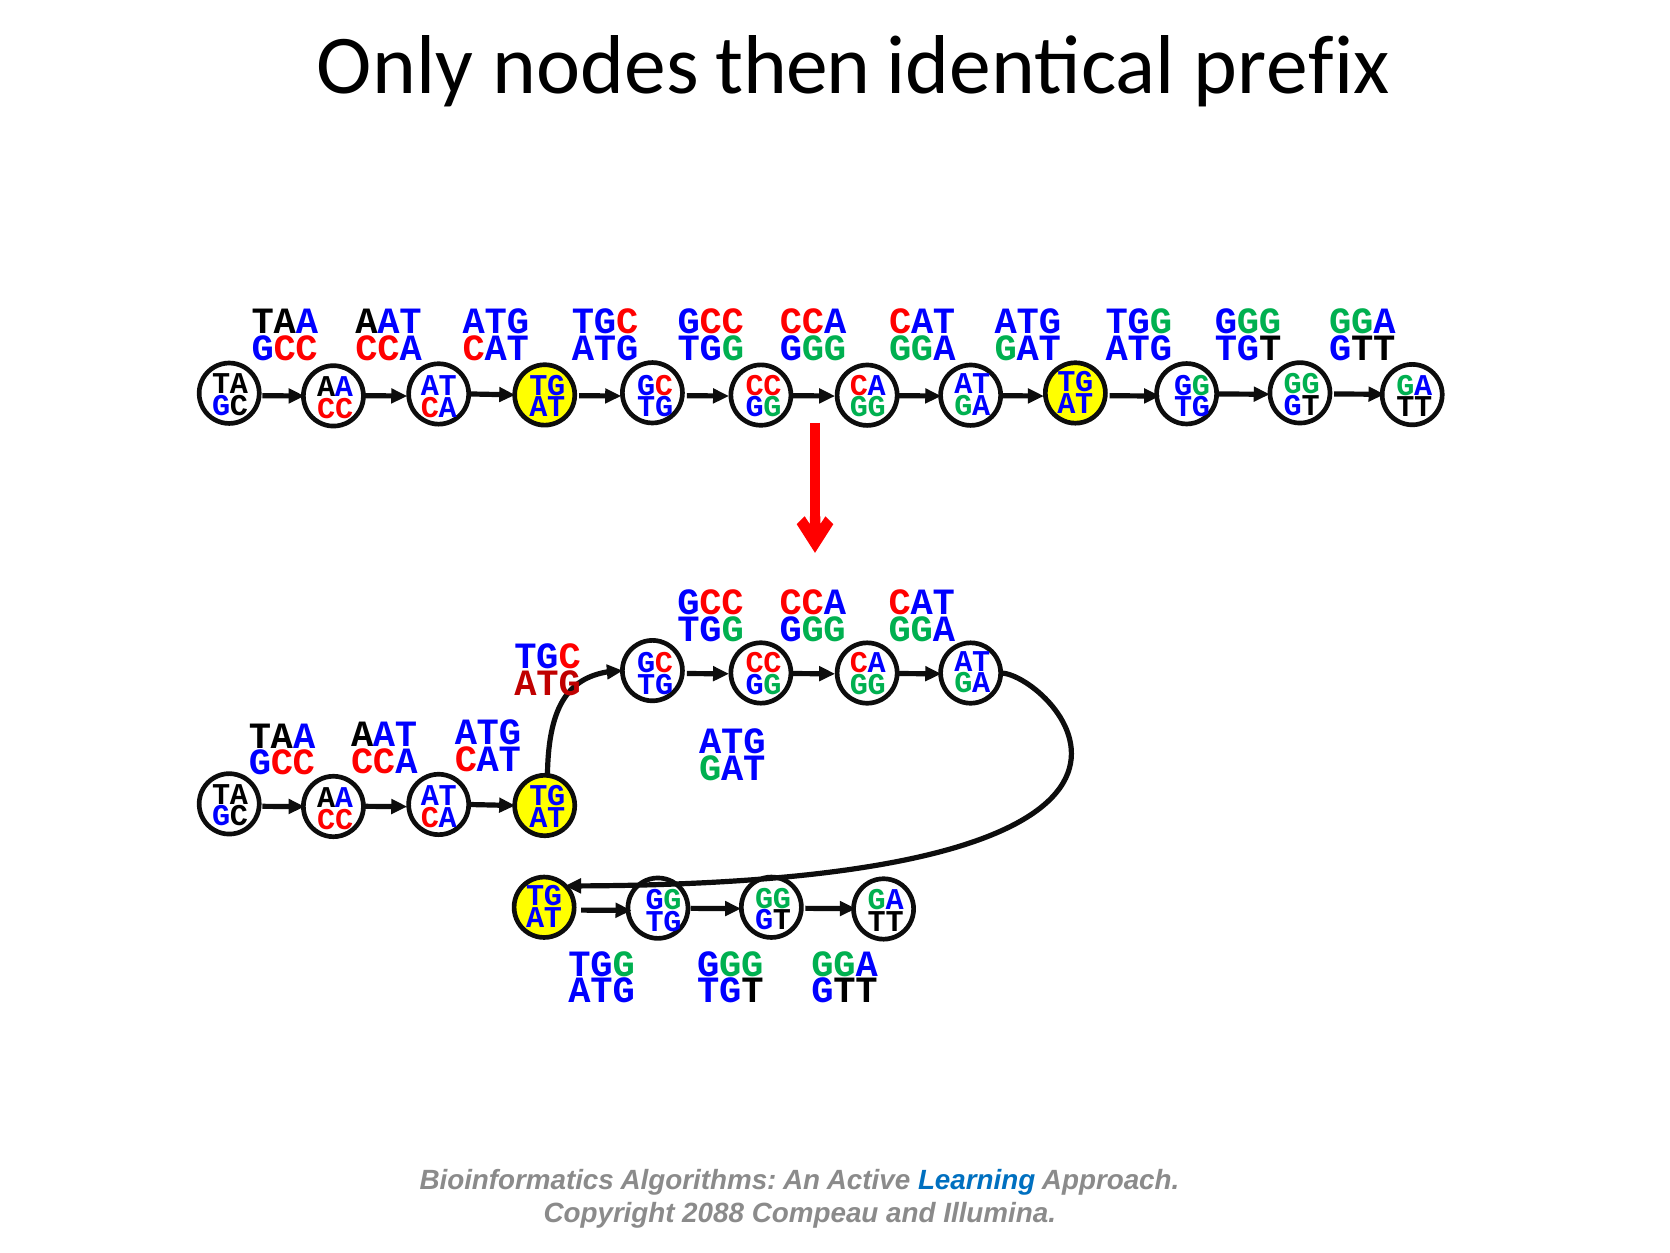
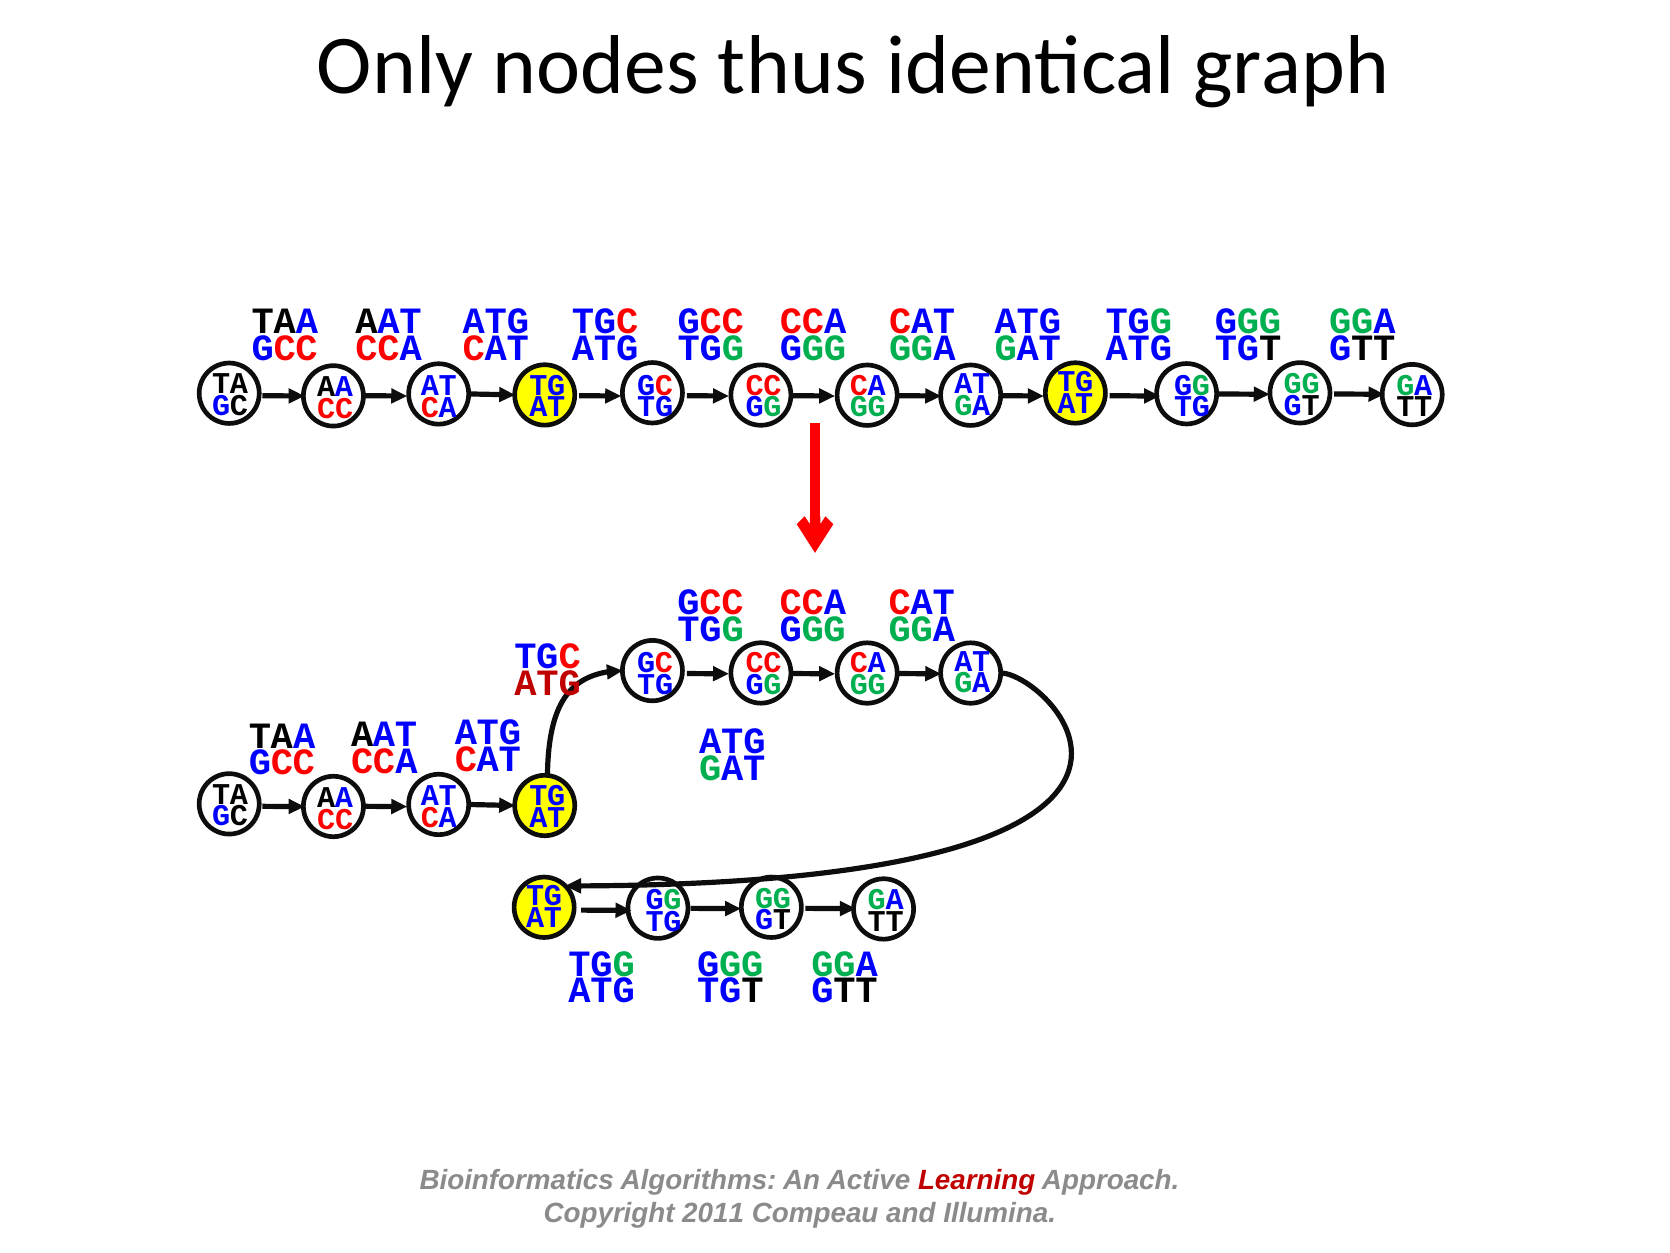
then: then -> thus (793, 66)
prefix: prefix -> graph (1292, 66)
Learning colour: blue -> red (977, 1179)
2088: 2088 -> 2011 (713, 1213)
